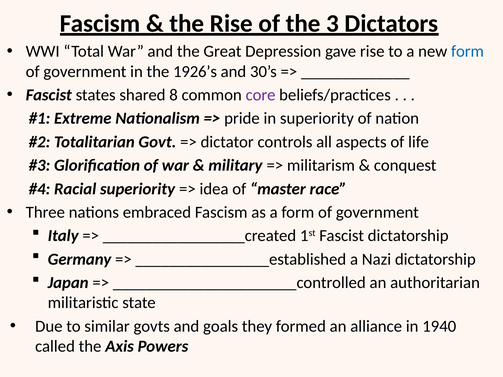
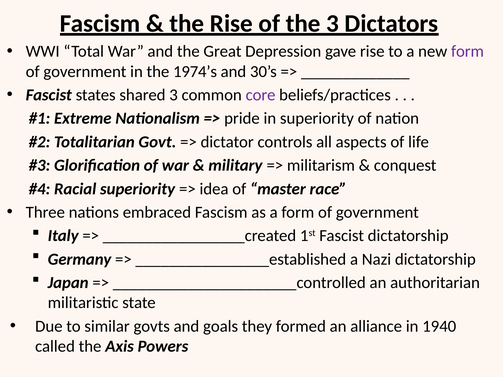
form colour: blue -> purple (467, 51)
1926’s: 1926’s -> 1974’s (195, 72)
shared 8: 8 -> 3 (174, 95)
